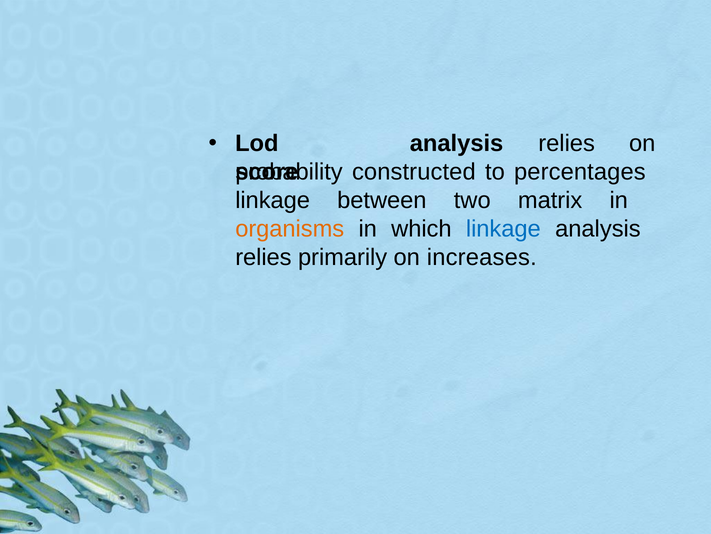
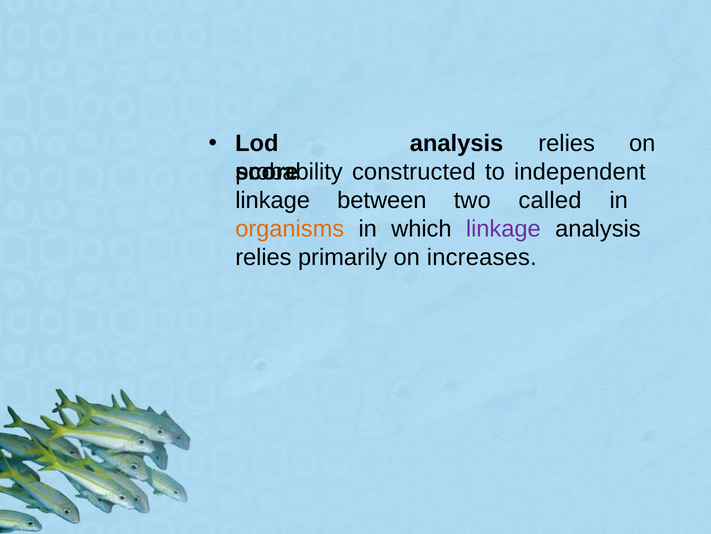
percentages: percentages -> independent (580, 172)
matrix: matrix -> called (550, 200)
linkage colour: blue -> purple (503, 229)
